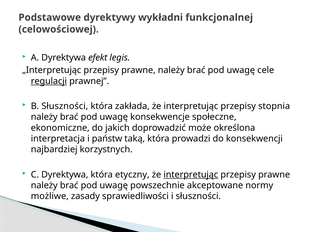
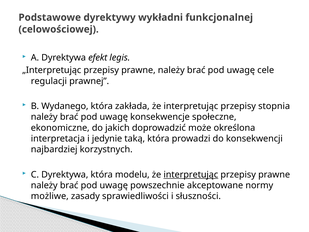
regulacji underline: present -> none (49, 81)
B Słuszności: Słuszności -> Wydanego (65, 106)
państw: państw -> jedynie (107, 138)
etyczny: etyczny -> modelu (132, 174)
